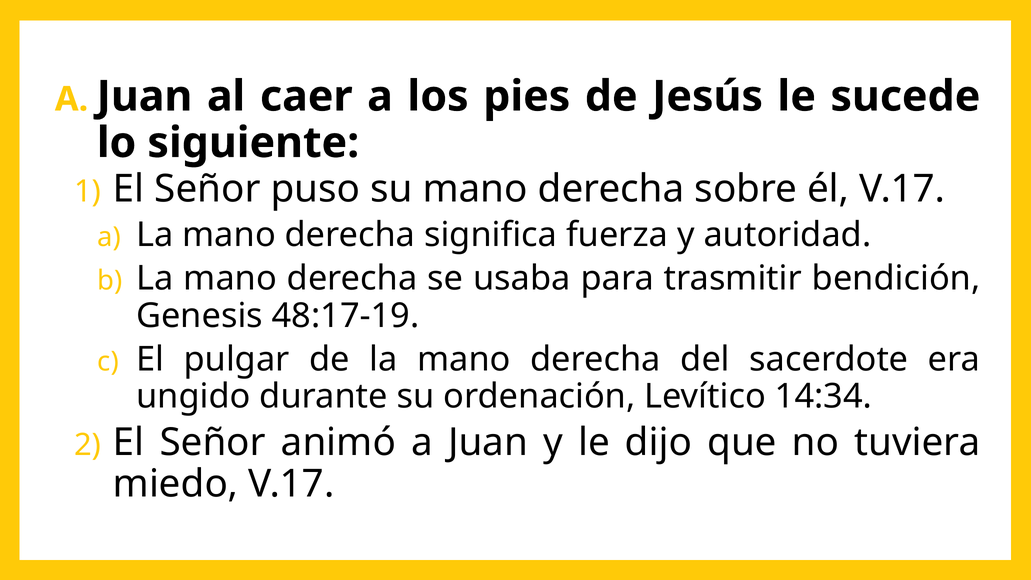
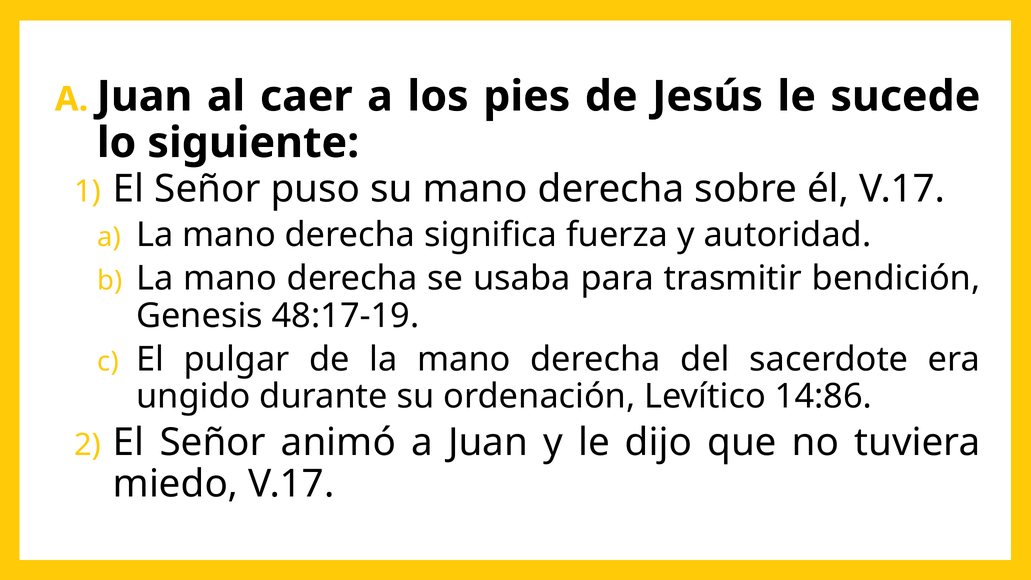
14:34: 14:34 -> 14:86 (823, 396)
